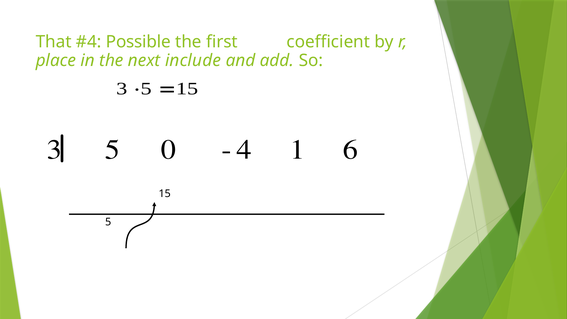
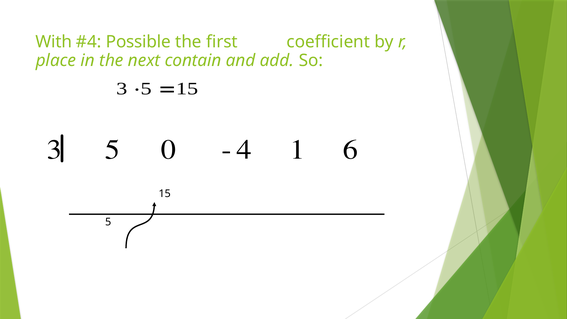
That: That -> With (54, 42)
include: include -> contain (193, 60)
